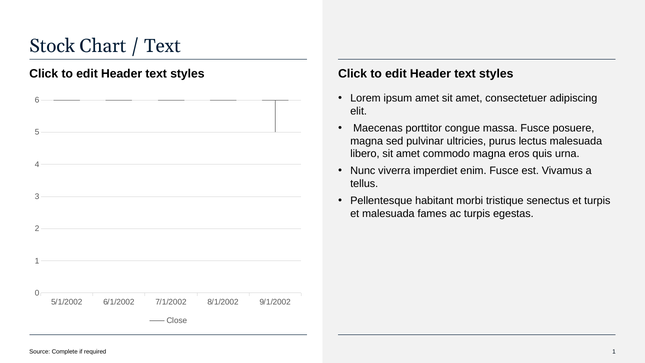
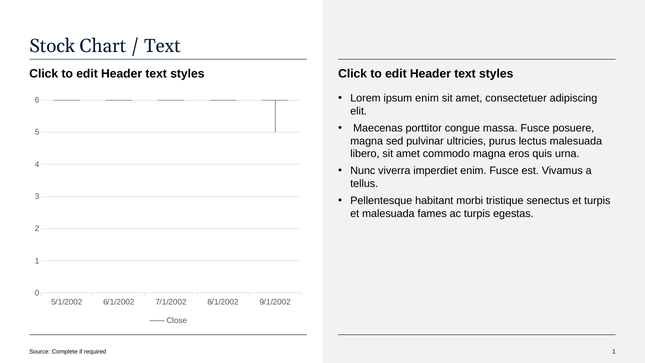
ipsum amet: amet -> enim (427, 98)
